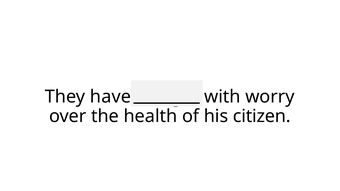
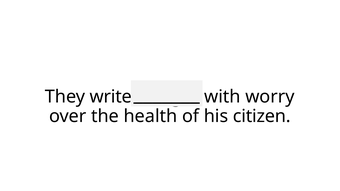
have: have -> write (111, 97)
